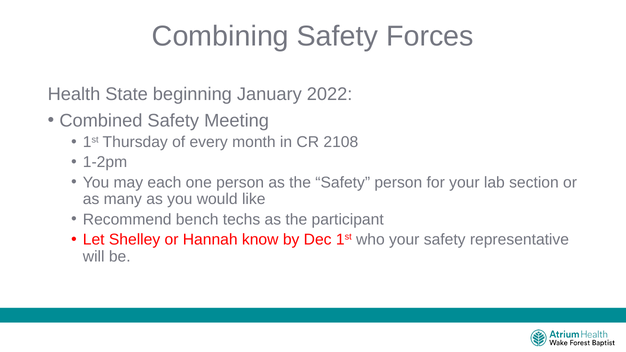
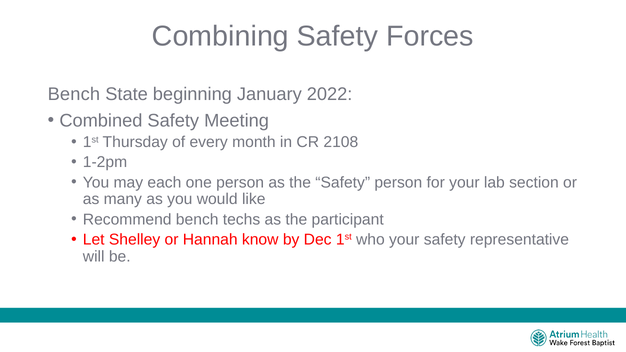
Health: Health -> Bench (74, 94)
